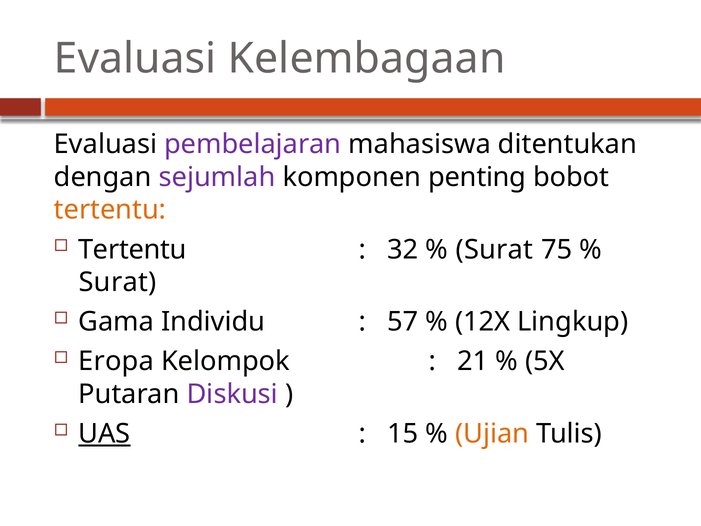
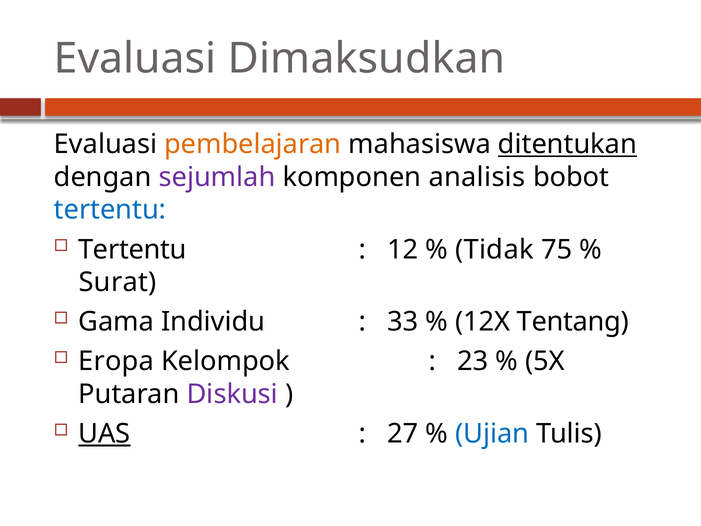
Kelembagaan: Kelembagaan -> Dimaksudkan (367, 58)
pembelajaran colour: purple -> orange (253, 144)
ditentukan underline: none -> present (567, 144)
penting: penting -> analisis (477, 177)
tertentu colour: orange -> blue (110, 210)
32: 32 -> 12 (403, 249)
Surat: Surat -> Tidak (494, 249)
57: 57 -> 33 (403, 322)
Lingkup: Lingkup -> Tentang (573, 322)
21: 21 -> 23 (473, 361)
15: 15 -> 27 (403, 434)
Ujian colour: orange -> blue (492, 434)
